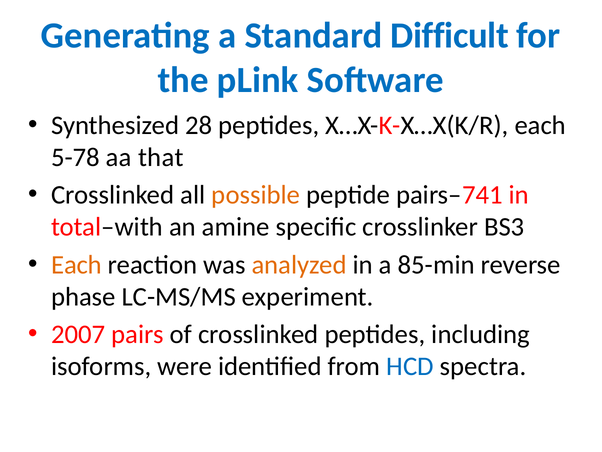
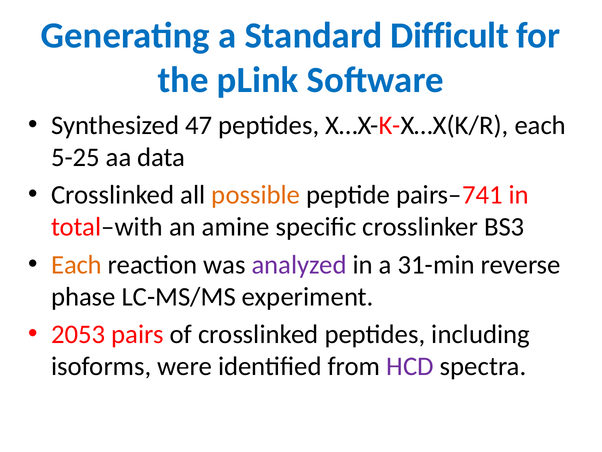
28: 28 -> 47 (199, 125)
5-78: 5-78 -> 5-25 (75, 157)
that: that -> data (161, 157)
analyzed colour: orange -> purple (299, 264)
85-min: 85-min -> 31-min (436, 264)
2007: 2007 -> 2053 (78, 334)
HCD colour: blue -> purple (410, 366)
